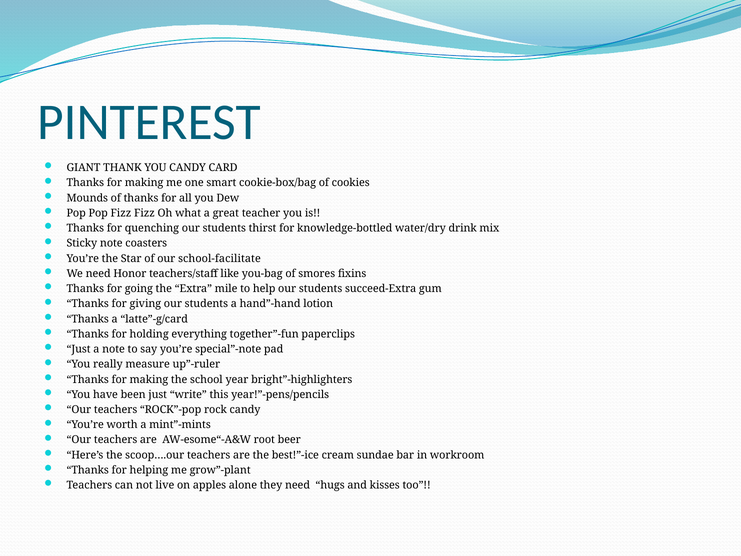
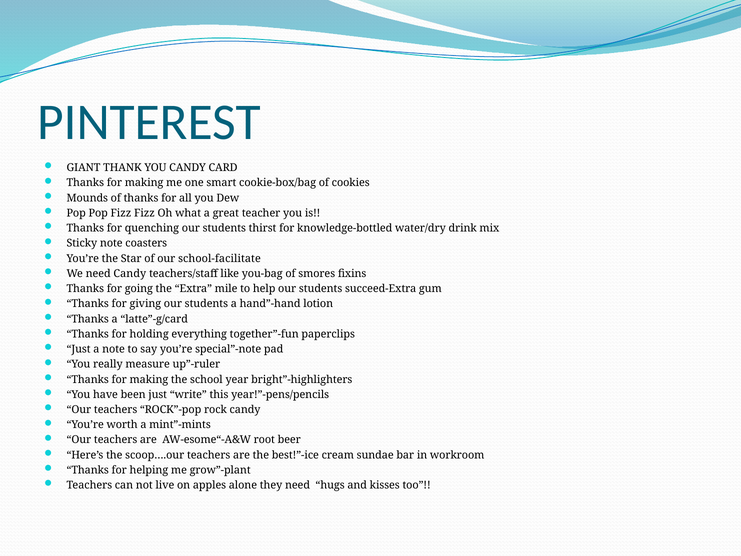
need Honor: Honor -> Candy (130, 273)
